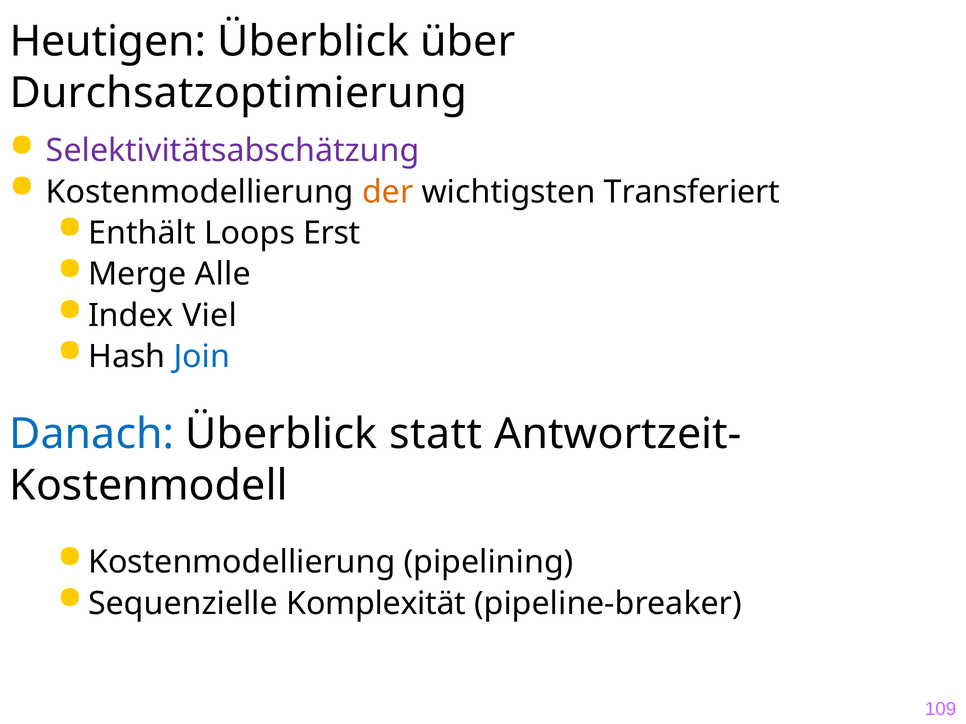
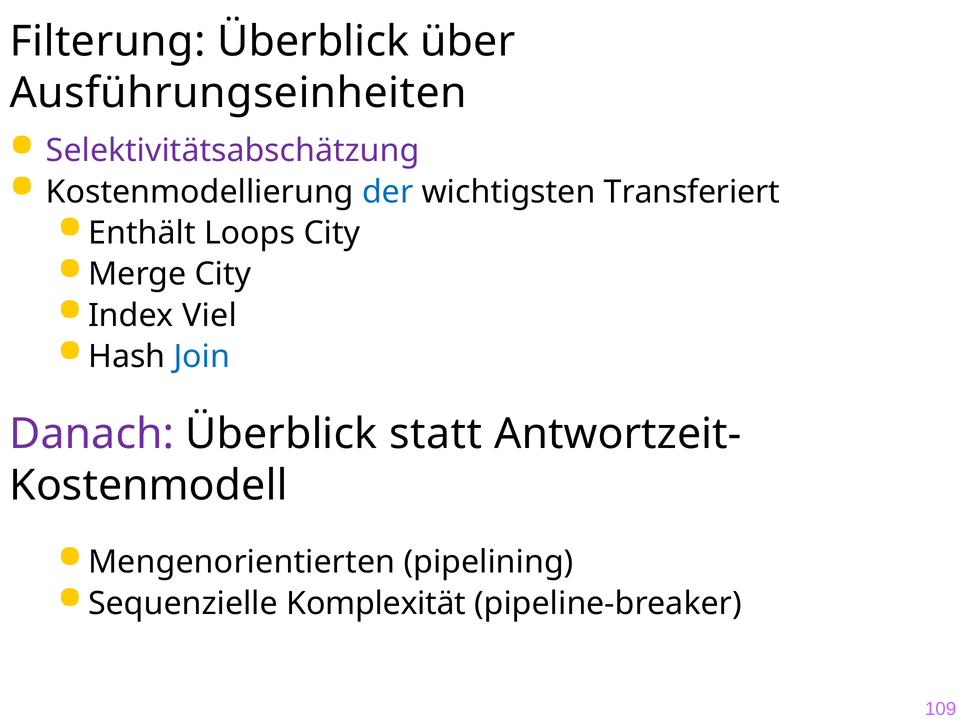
Heutigen: Heutigen -> Filterung (108, 42)
Durchsatzoptimierung: Durchsatzoptimierung -> Ausführungseinheiten (238, 93)
der colour: orange -> blue (388, 192)
Loops Erst: Erst -> City (332, 233)
Merge Alle: Alle -> City (223, 274)
Danach colour: blue -> purple (92, 434)
Kostenmodellierung: Kostenmodellierung -> Mengenorientierten (242, 563)
